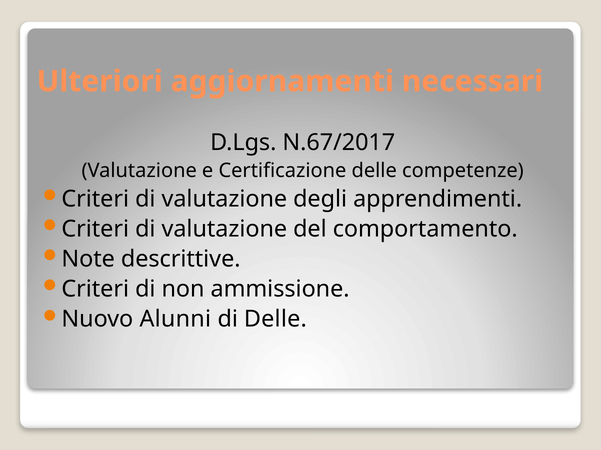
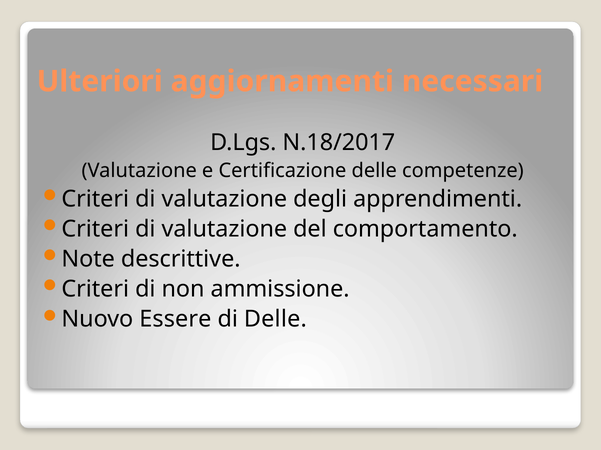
N.67/2017: N.67/2017 -> N.18/2017 (339, 143)
Alunni: Alunni -> Essere (175, 320)
